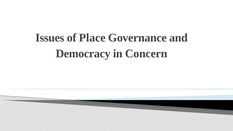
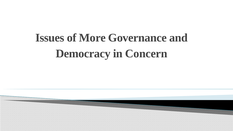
Place: Place -> More (92, 38)
